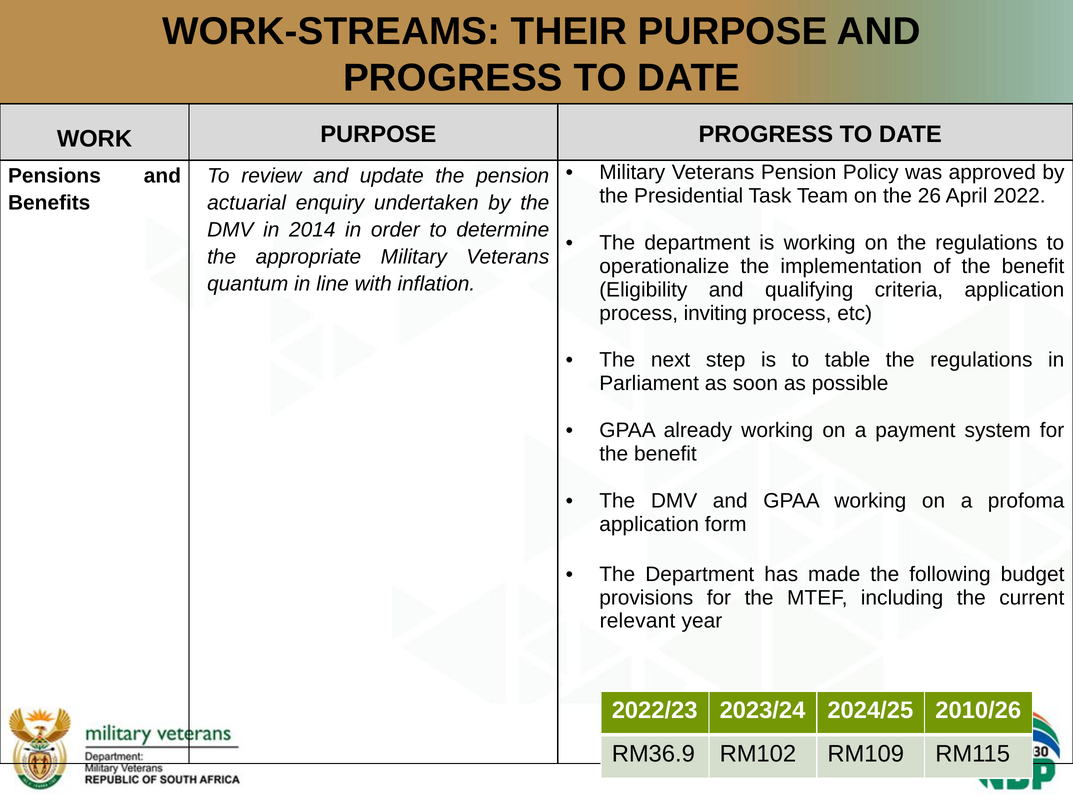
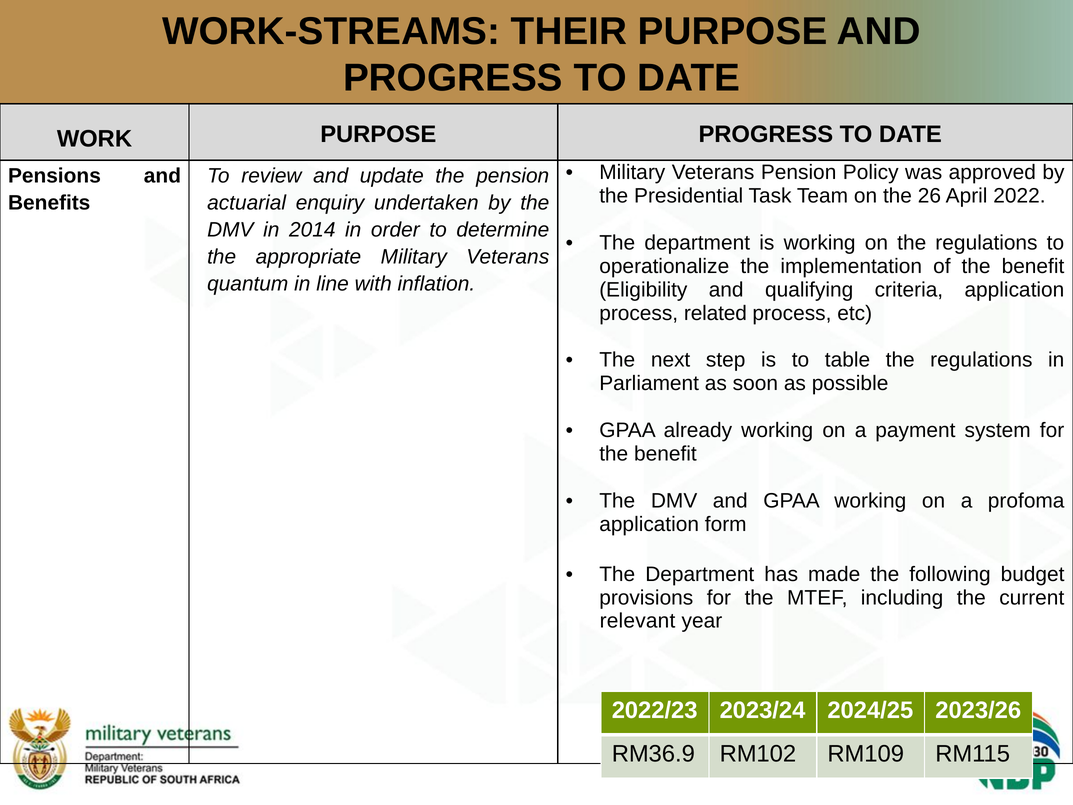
inviting: inviting -> related (715, 313)
2010/26: 2010/26 -> 2023/26 (978, 710)
